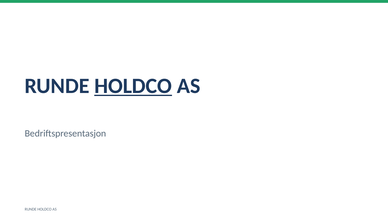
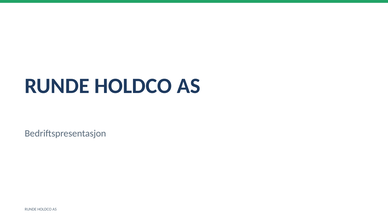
HOLDCO underline: present -> none (133, 86)
